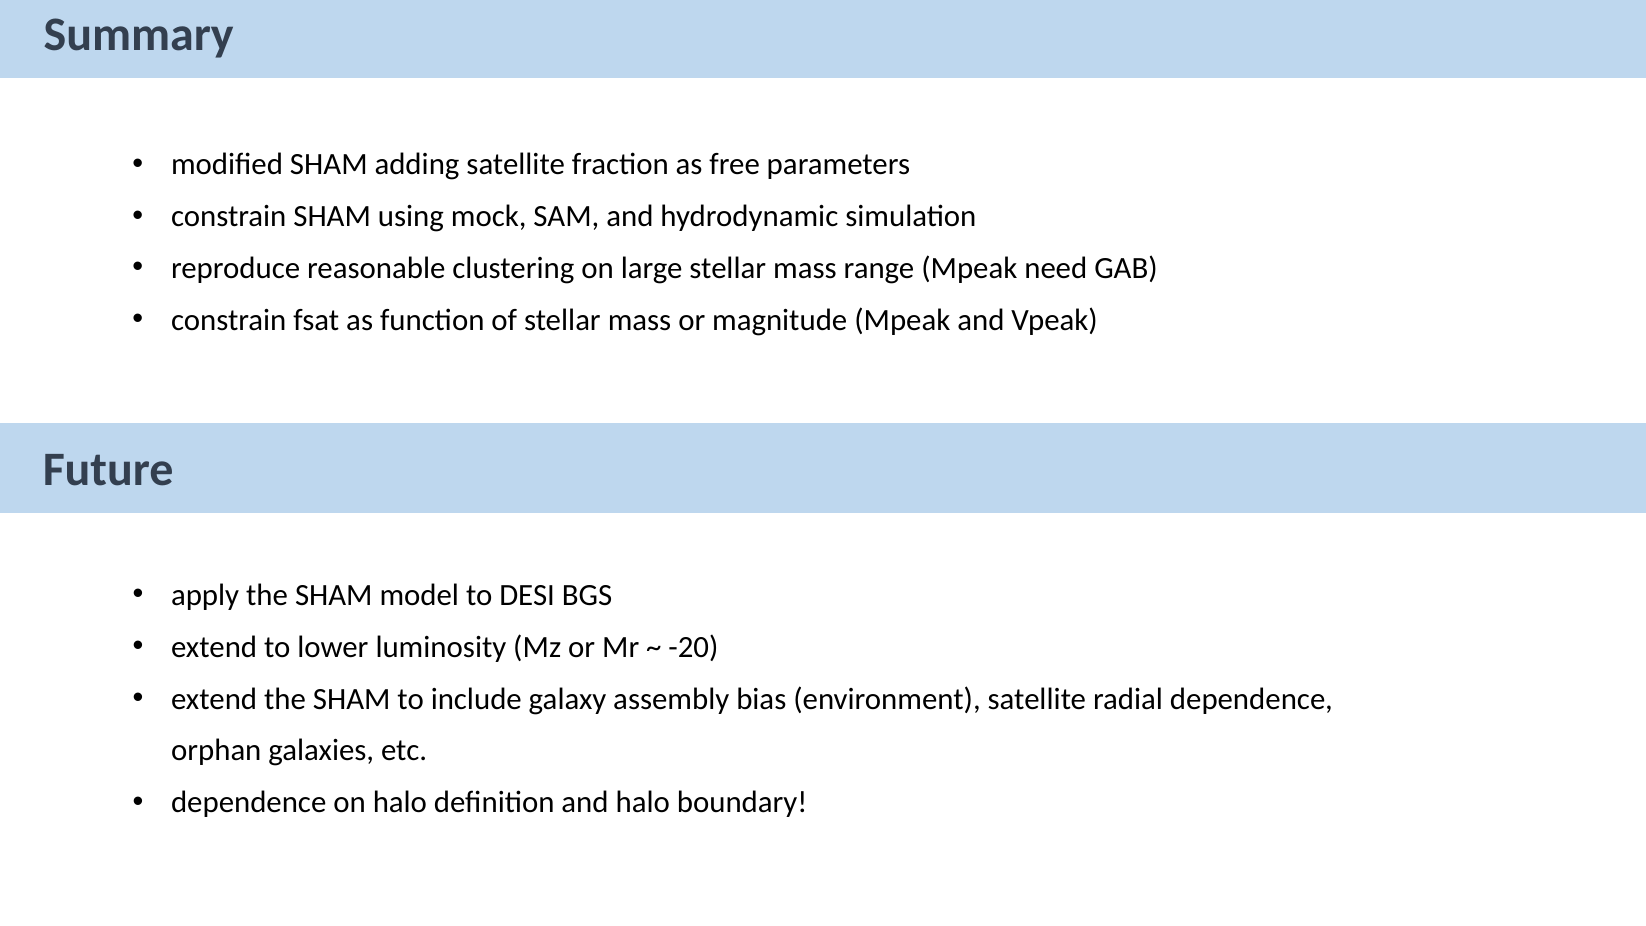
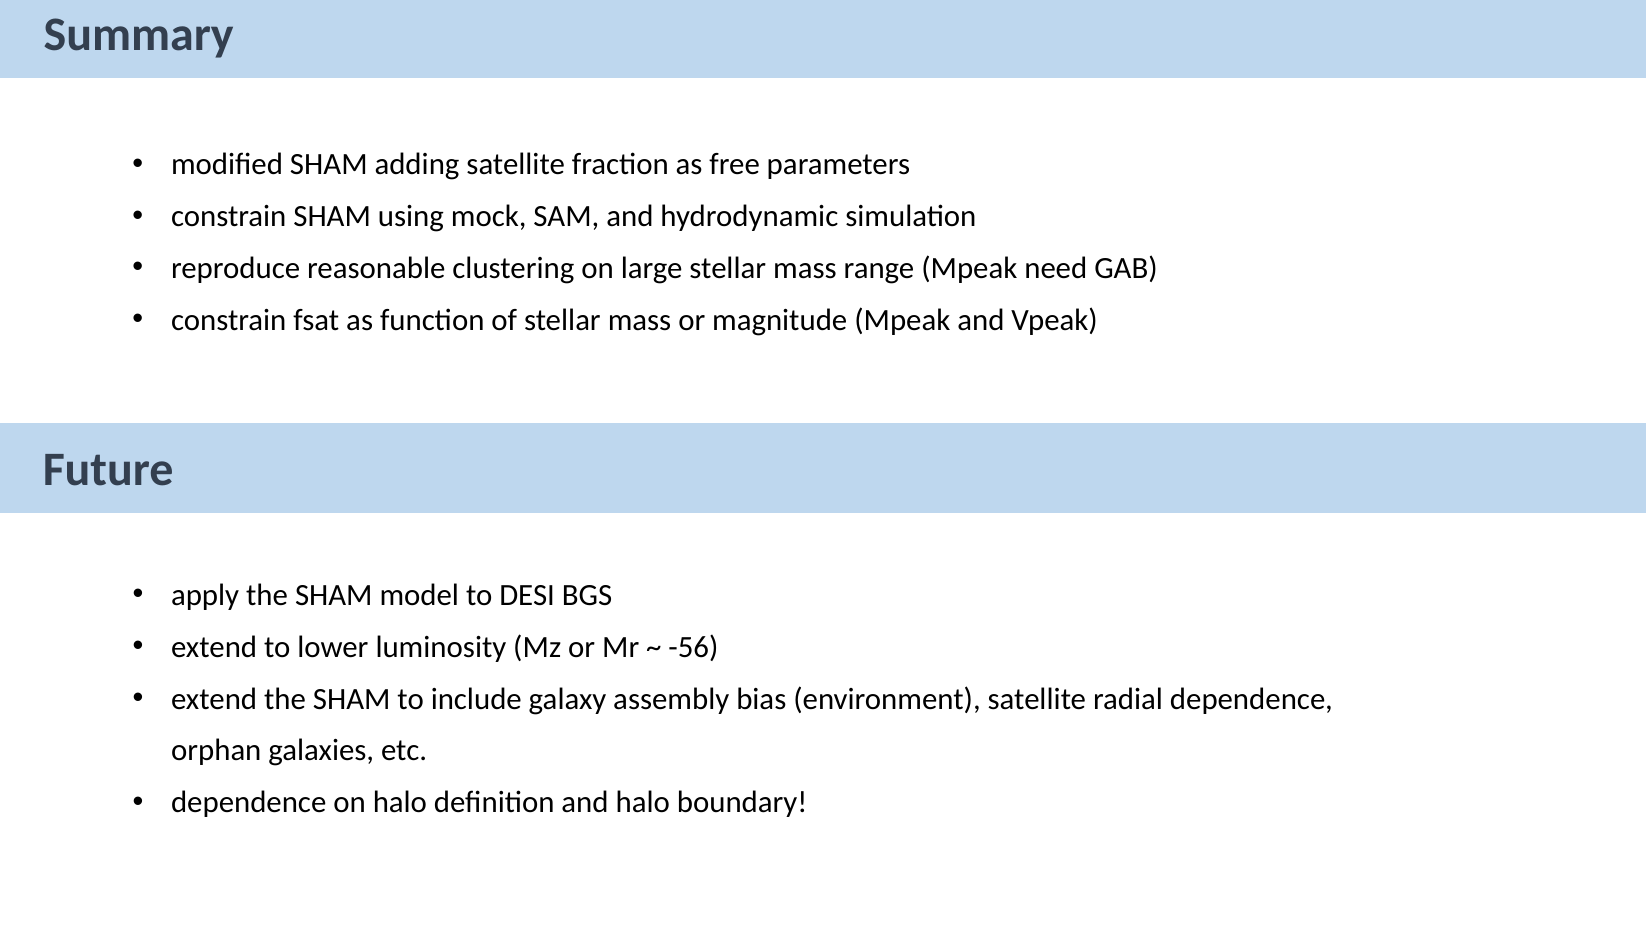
-20: -20 -> -56 (693, 647)
